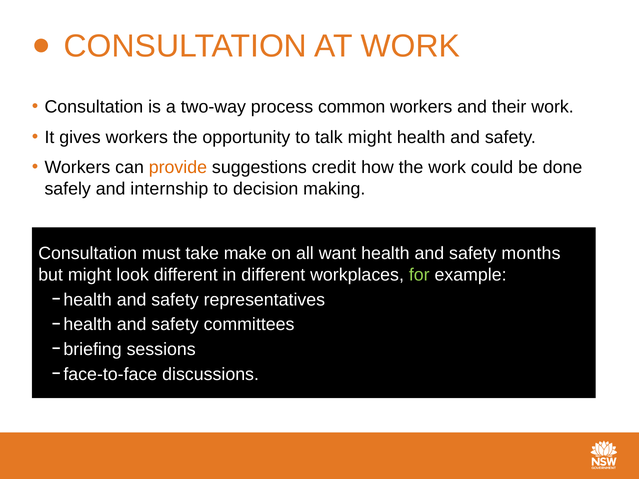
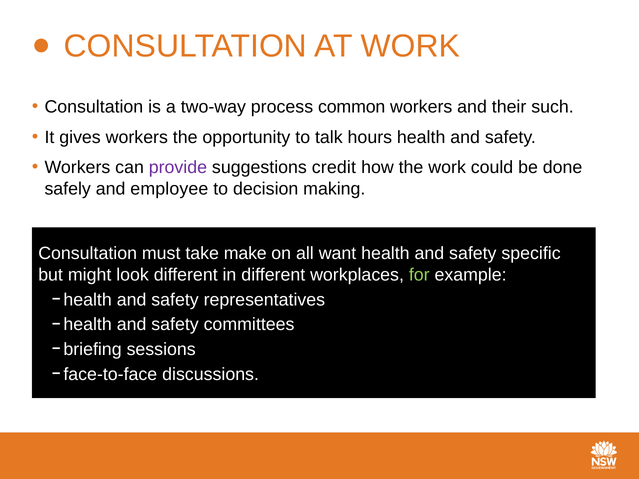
their work: work -> such (553, 107)
talk might: might -> hours (370, 137)
provide colour: orange -> purple (178, 167)
internship: internship -> employee (169, 189)
months: months -> specific (531, 254)
